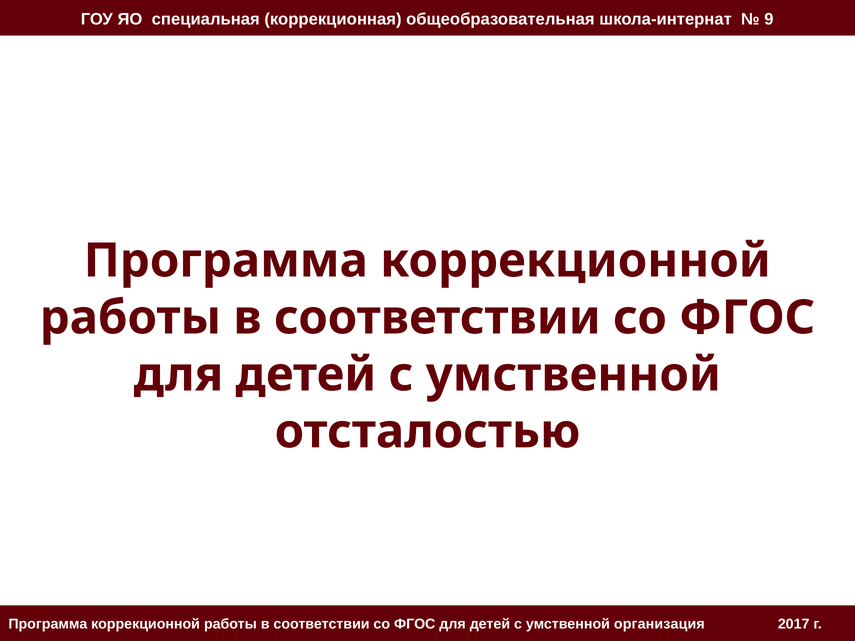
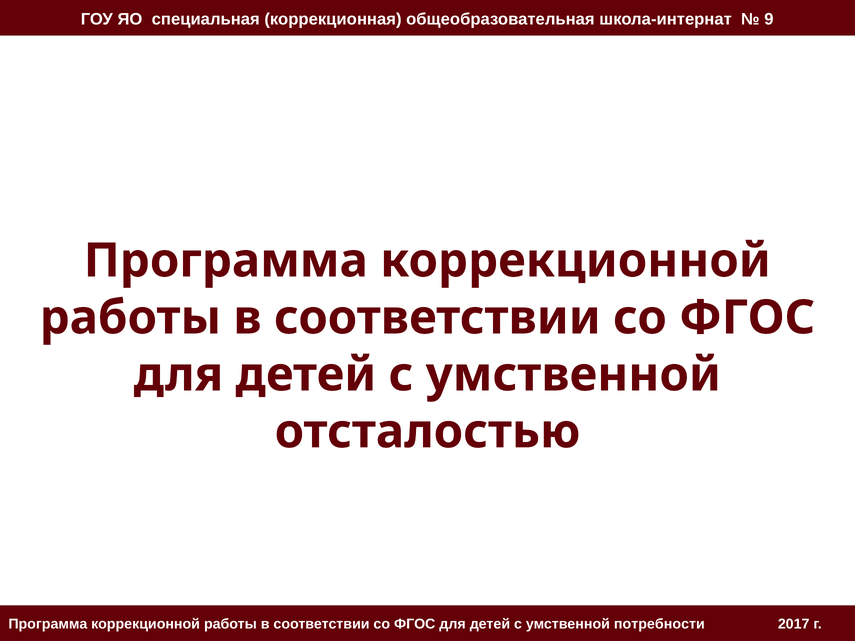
организация: организация -> потребности (659, 624)
